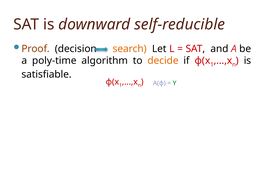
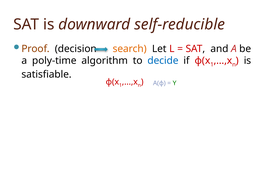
decide colour: orange -> blue (163, 61)
